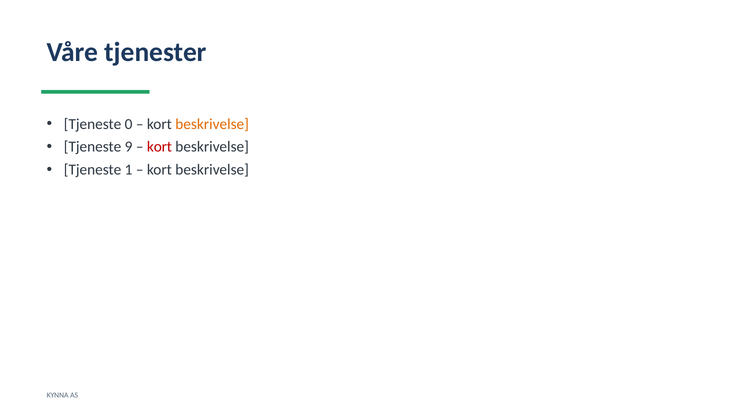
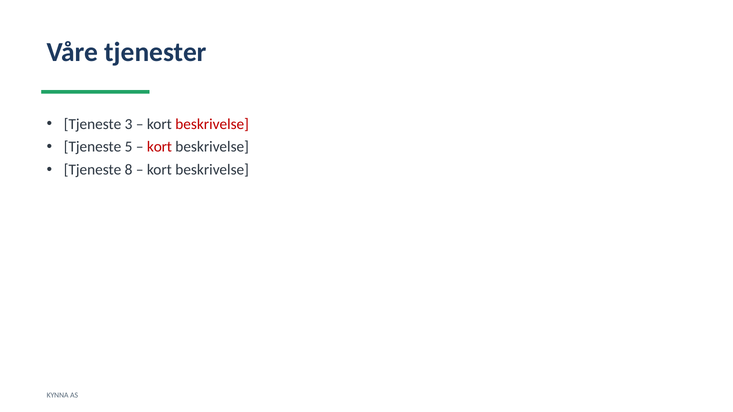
0: 0 -> 3 (129, 124)
beskrivelse colour: orange -> red (212, 124)
9: 9 -> 5 (129, 147)
1: 1 -> 8 (129, 170)
